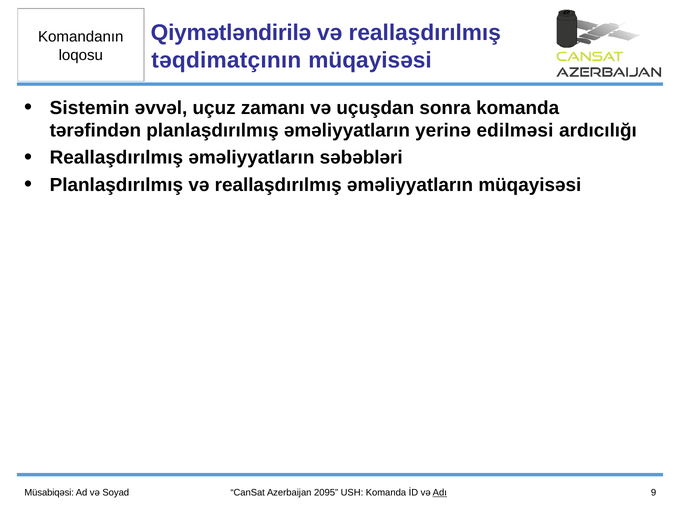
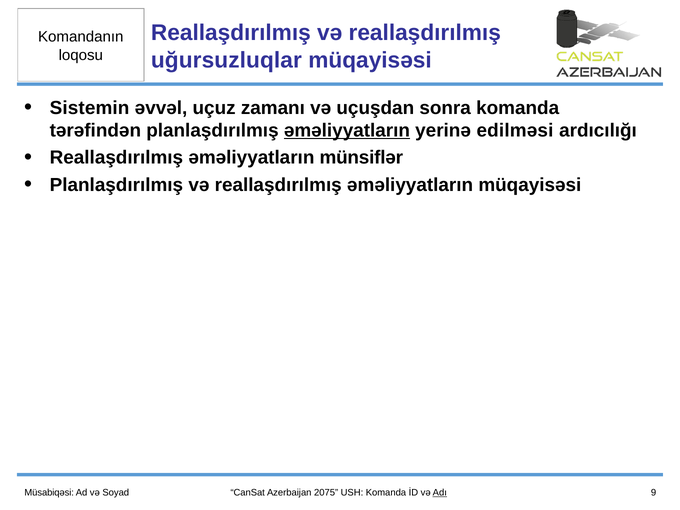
Qiymətləndirilə: Qiymətləndirilə -> Reallaşdırılmış (231, 33)
təqdimatçının: təqdimatçının -> uğursuzluqlar (226, 60)
əməliyyatların underline: none -> present (347, 131)
səbəbləri: səbəbləri -> münsiflər (361, 158)
2095: 2095 -> 2075 (326, 492)
